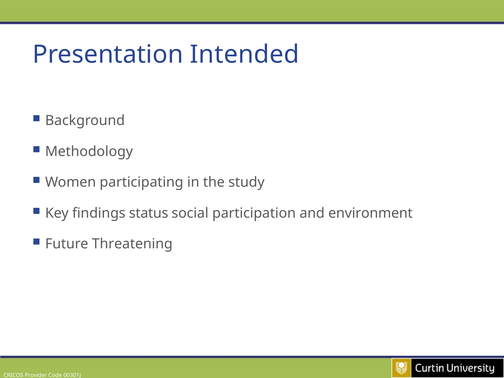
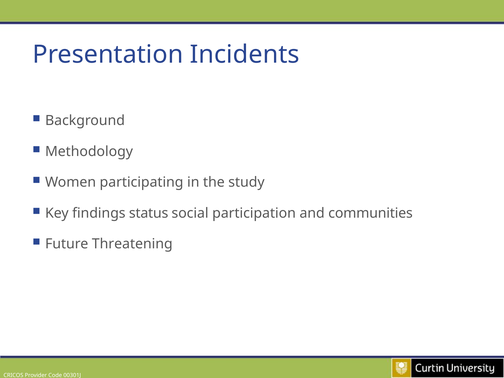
Intended: Intended -> Incidents (245, 55)
environment: environment -> communities (371, 213)
